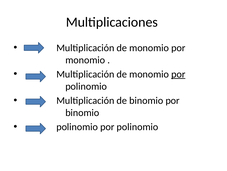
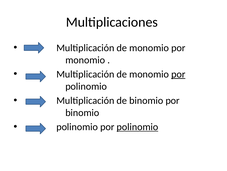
polinomio underline: none -> present (137, 126)
